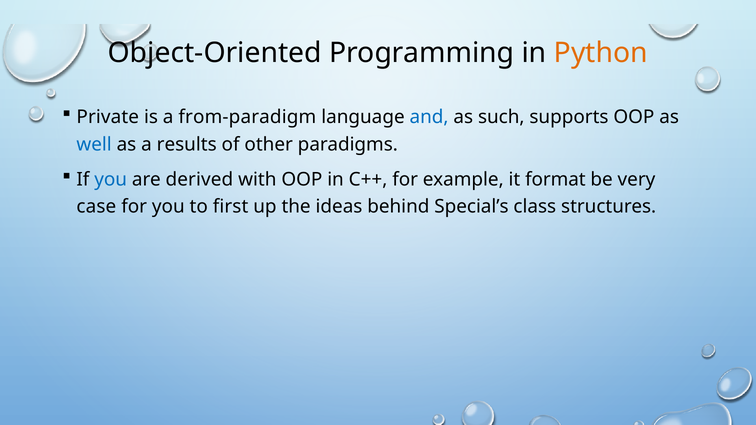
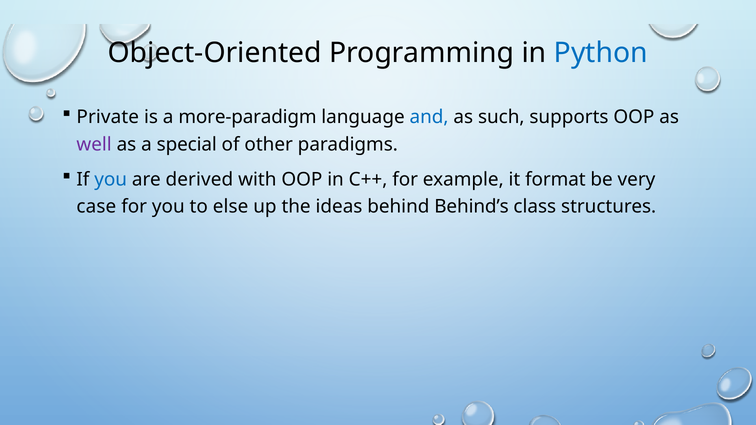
Python colour: orange -> blue (601, 53)
from-paradigm: from-paradigm -> more-paradigm (248, 117)
well colour: blue -> purple (94, 144)
results: results -> special (187, 144)
first: first -> else (231, 207)
Special’s: Special’s -> Behind’s (472, 207)
